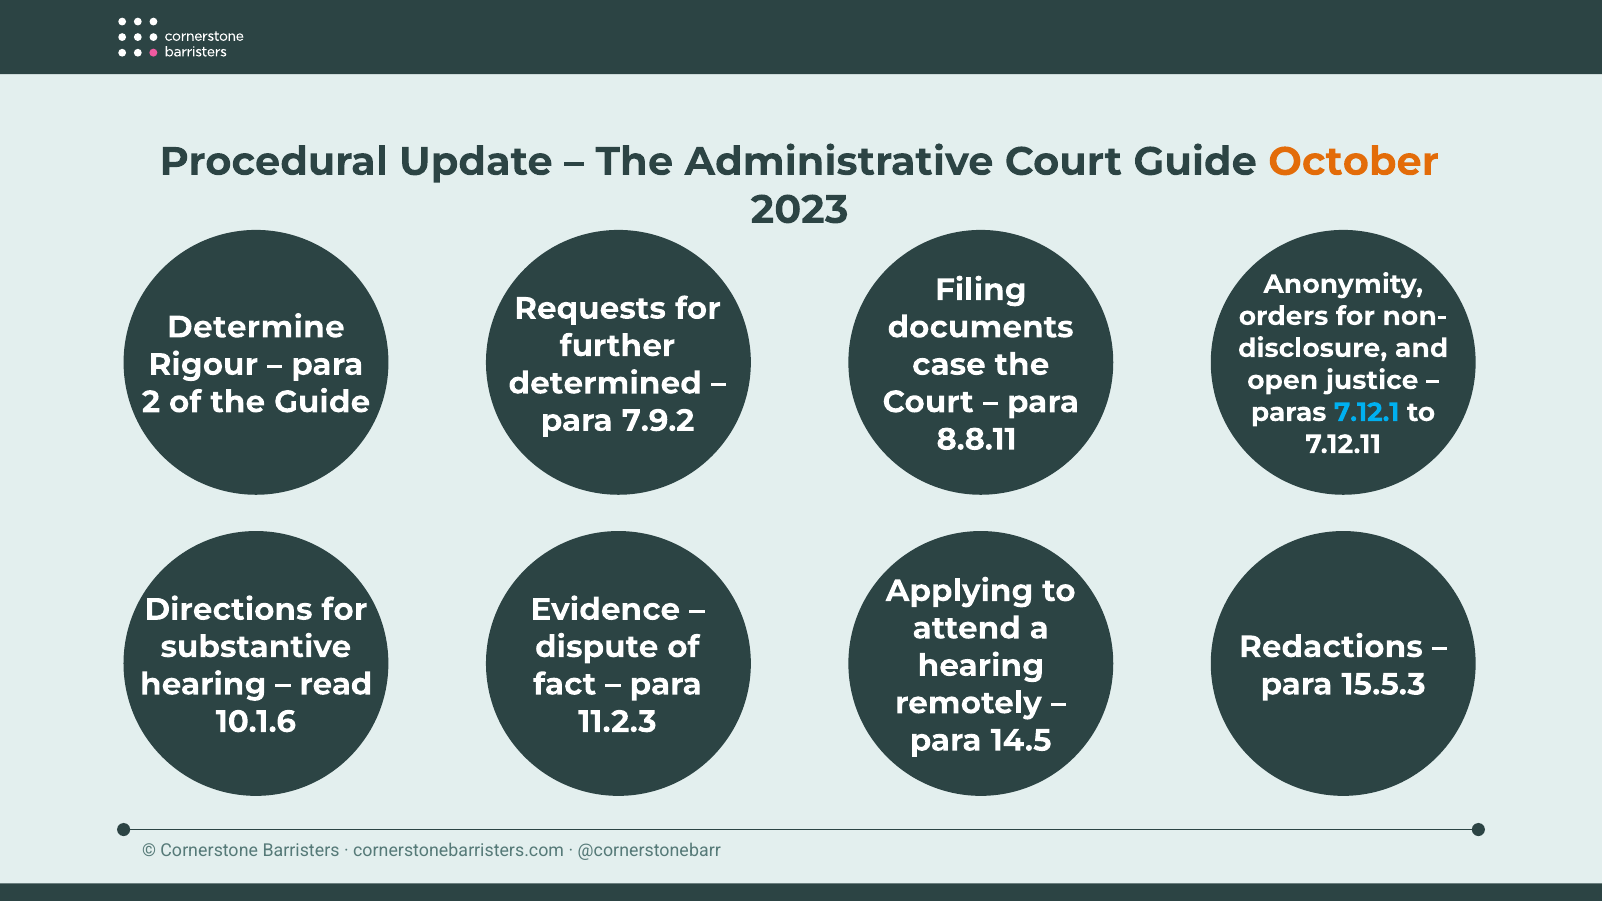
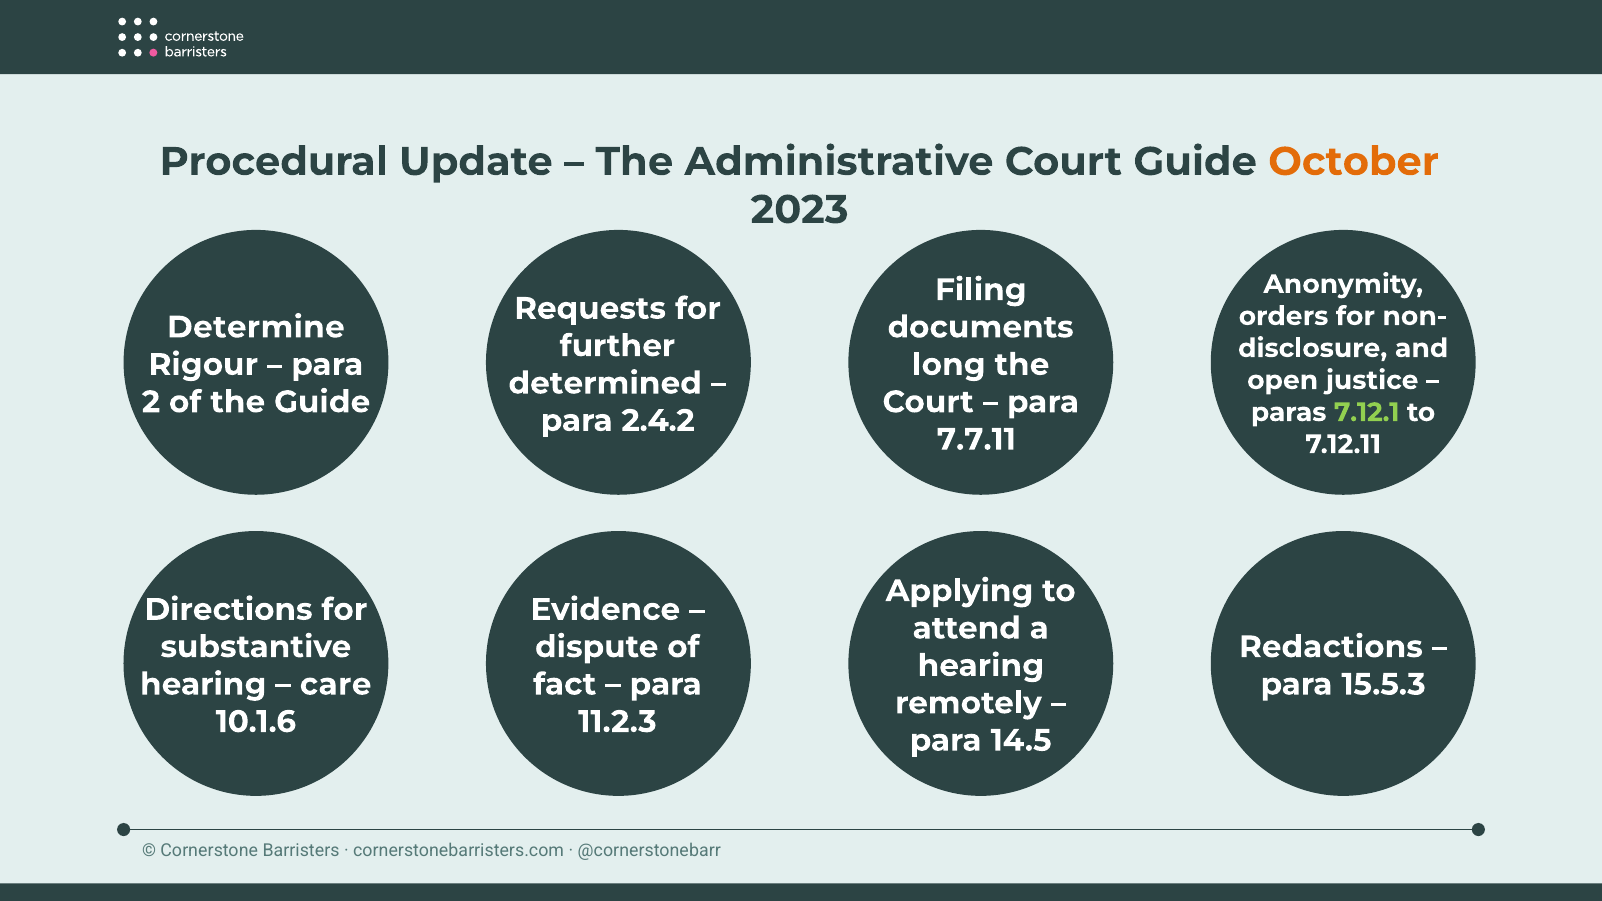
case: case -> long (949, 365)
7.12.1 colour: light blue -> light green (1367, 412)
7.9.2: 7.9.2 -> 2.4.2 (658, 421)
8.8.11: 8.8.11 -> 7.7.11 (976, 439)
read: read -> care (336, 684)
